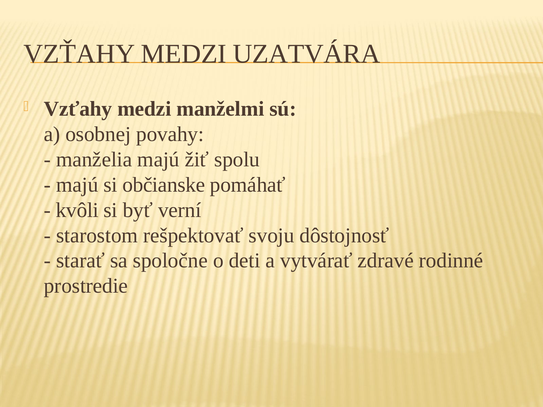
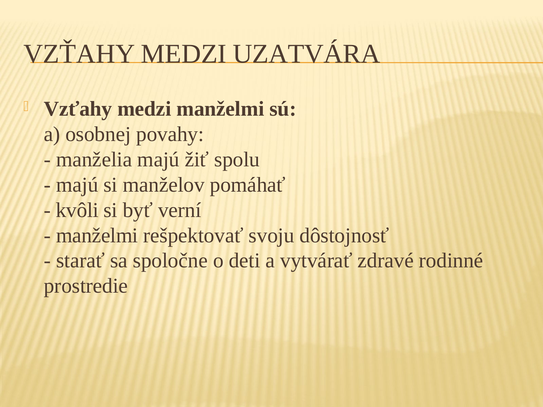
občianske: občianske -> manželov (164, 185)
starostom: starostom -> manželmi (97, 236)
